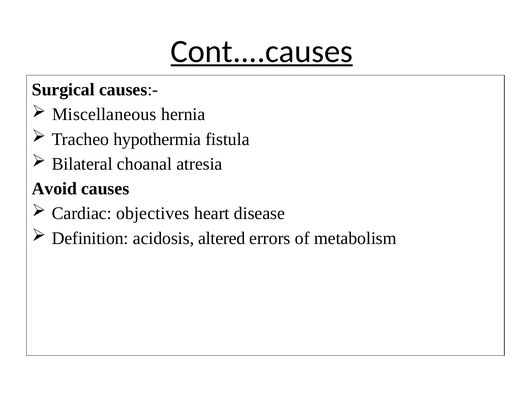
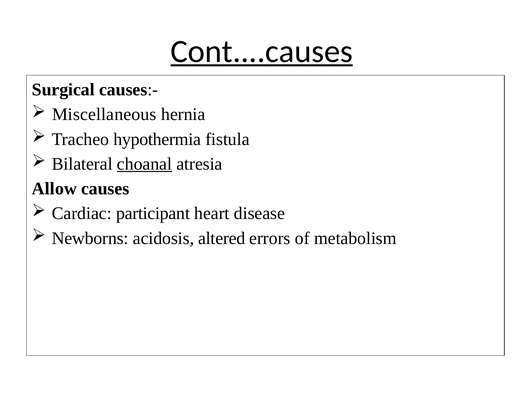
choanal underline: none -> present (144, 164)
Avoid: Avoid -> Allow (54, 189)
objectives: objectives -> participant (153, 214)
Definition: Definition -> Newborns (90, 238)
